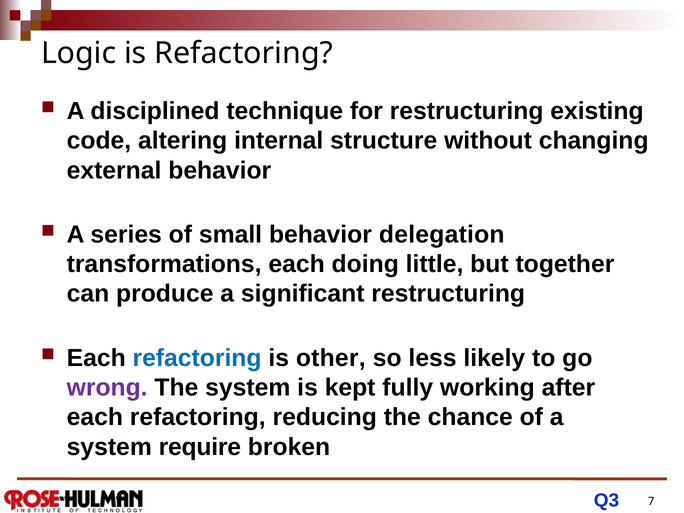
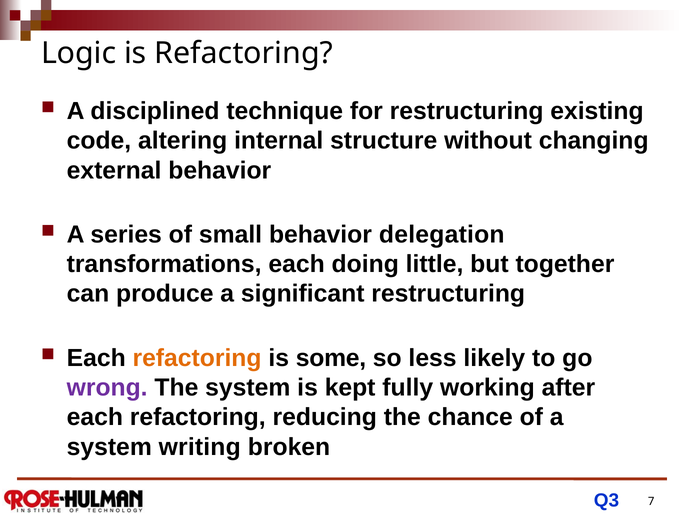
refactoring colour: blue -> orange (197, 358)
other: other -> some (331, 358)
require: require -> writing (200, 447)
